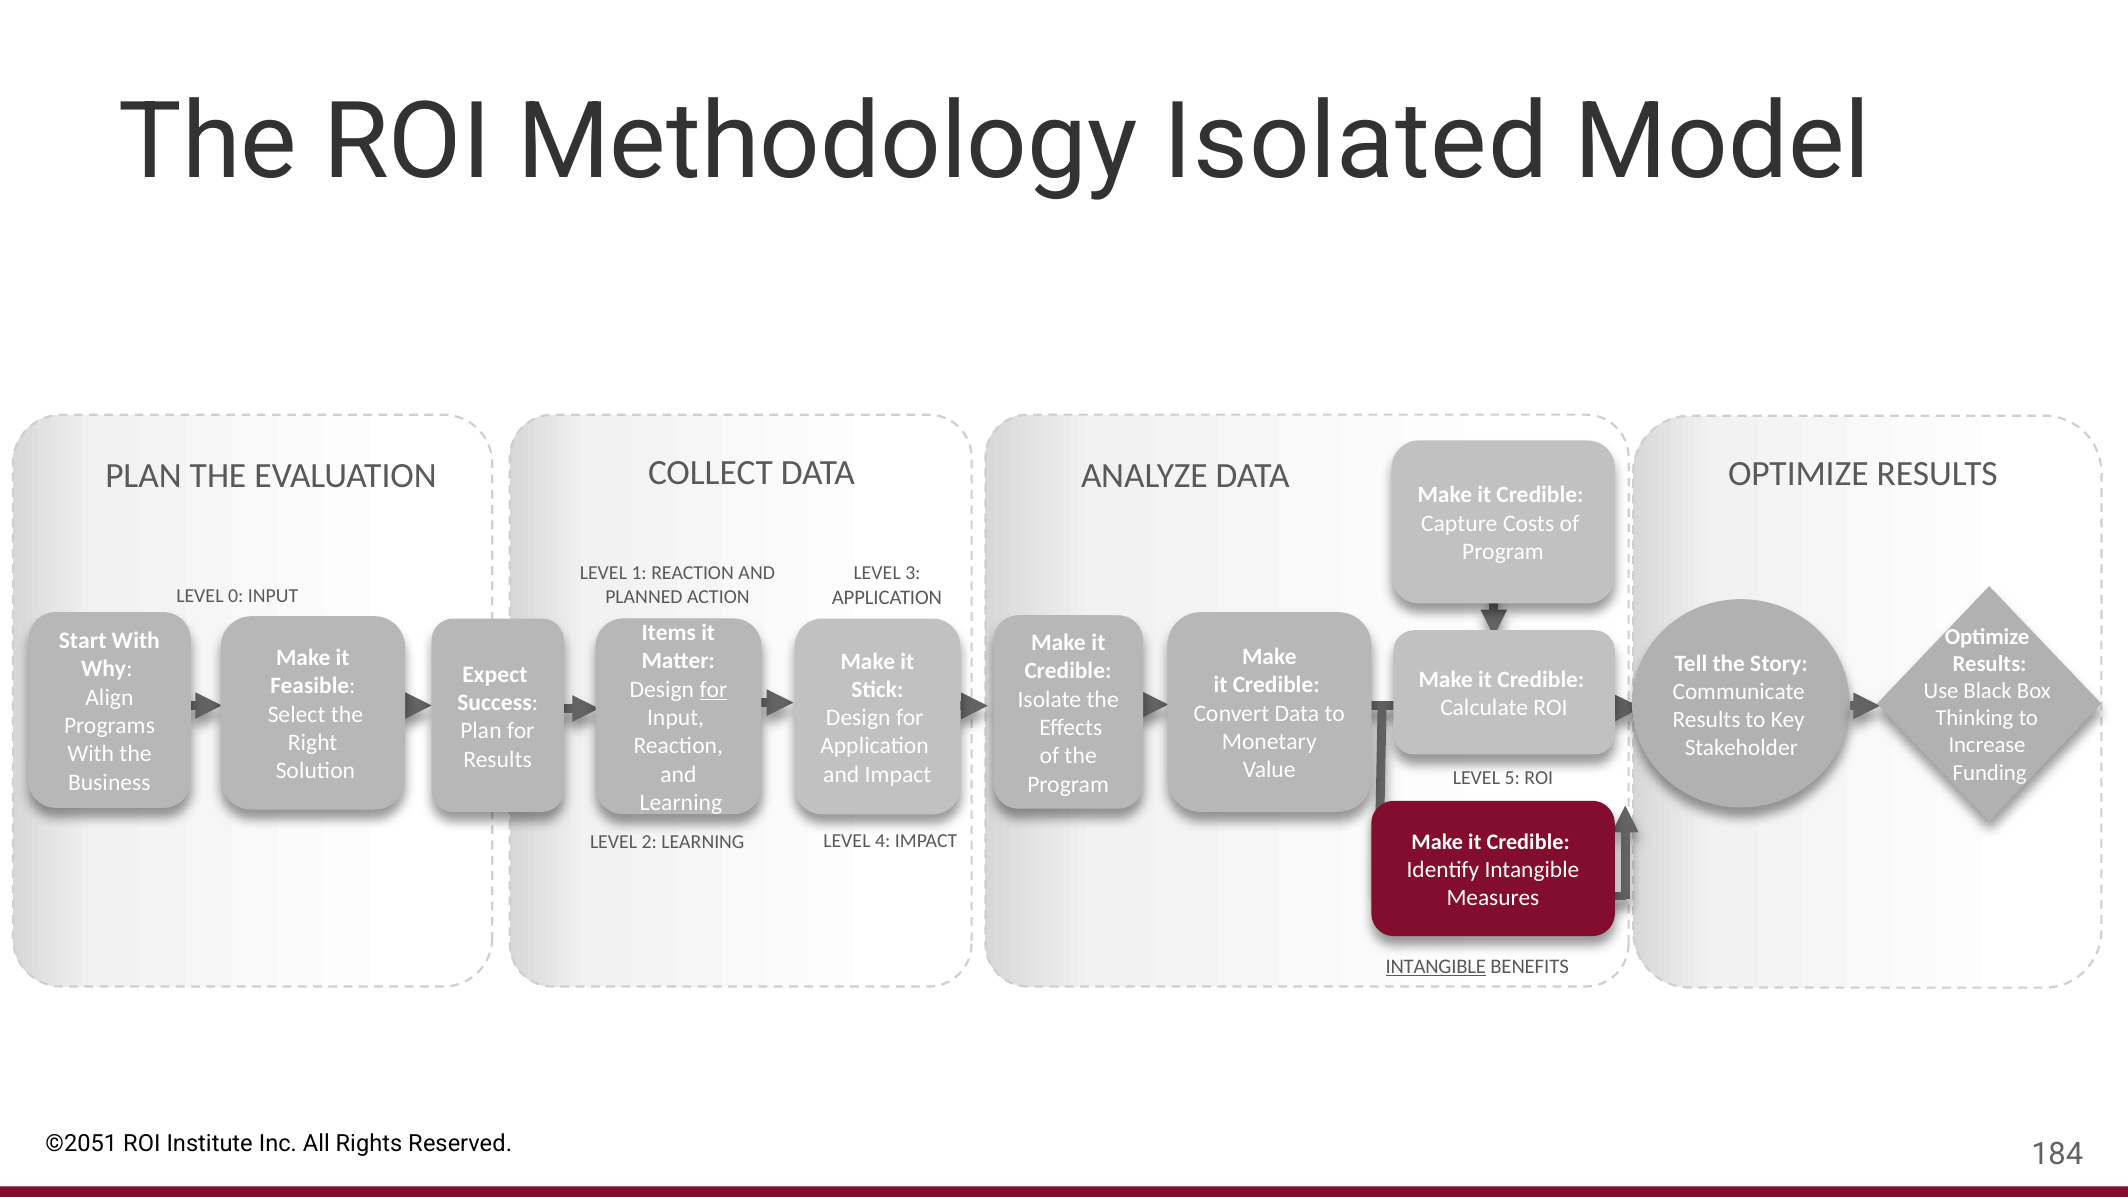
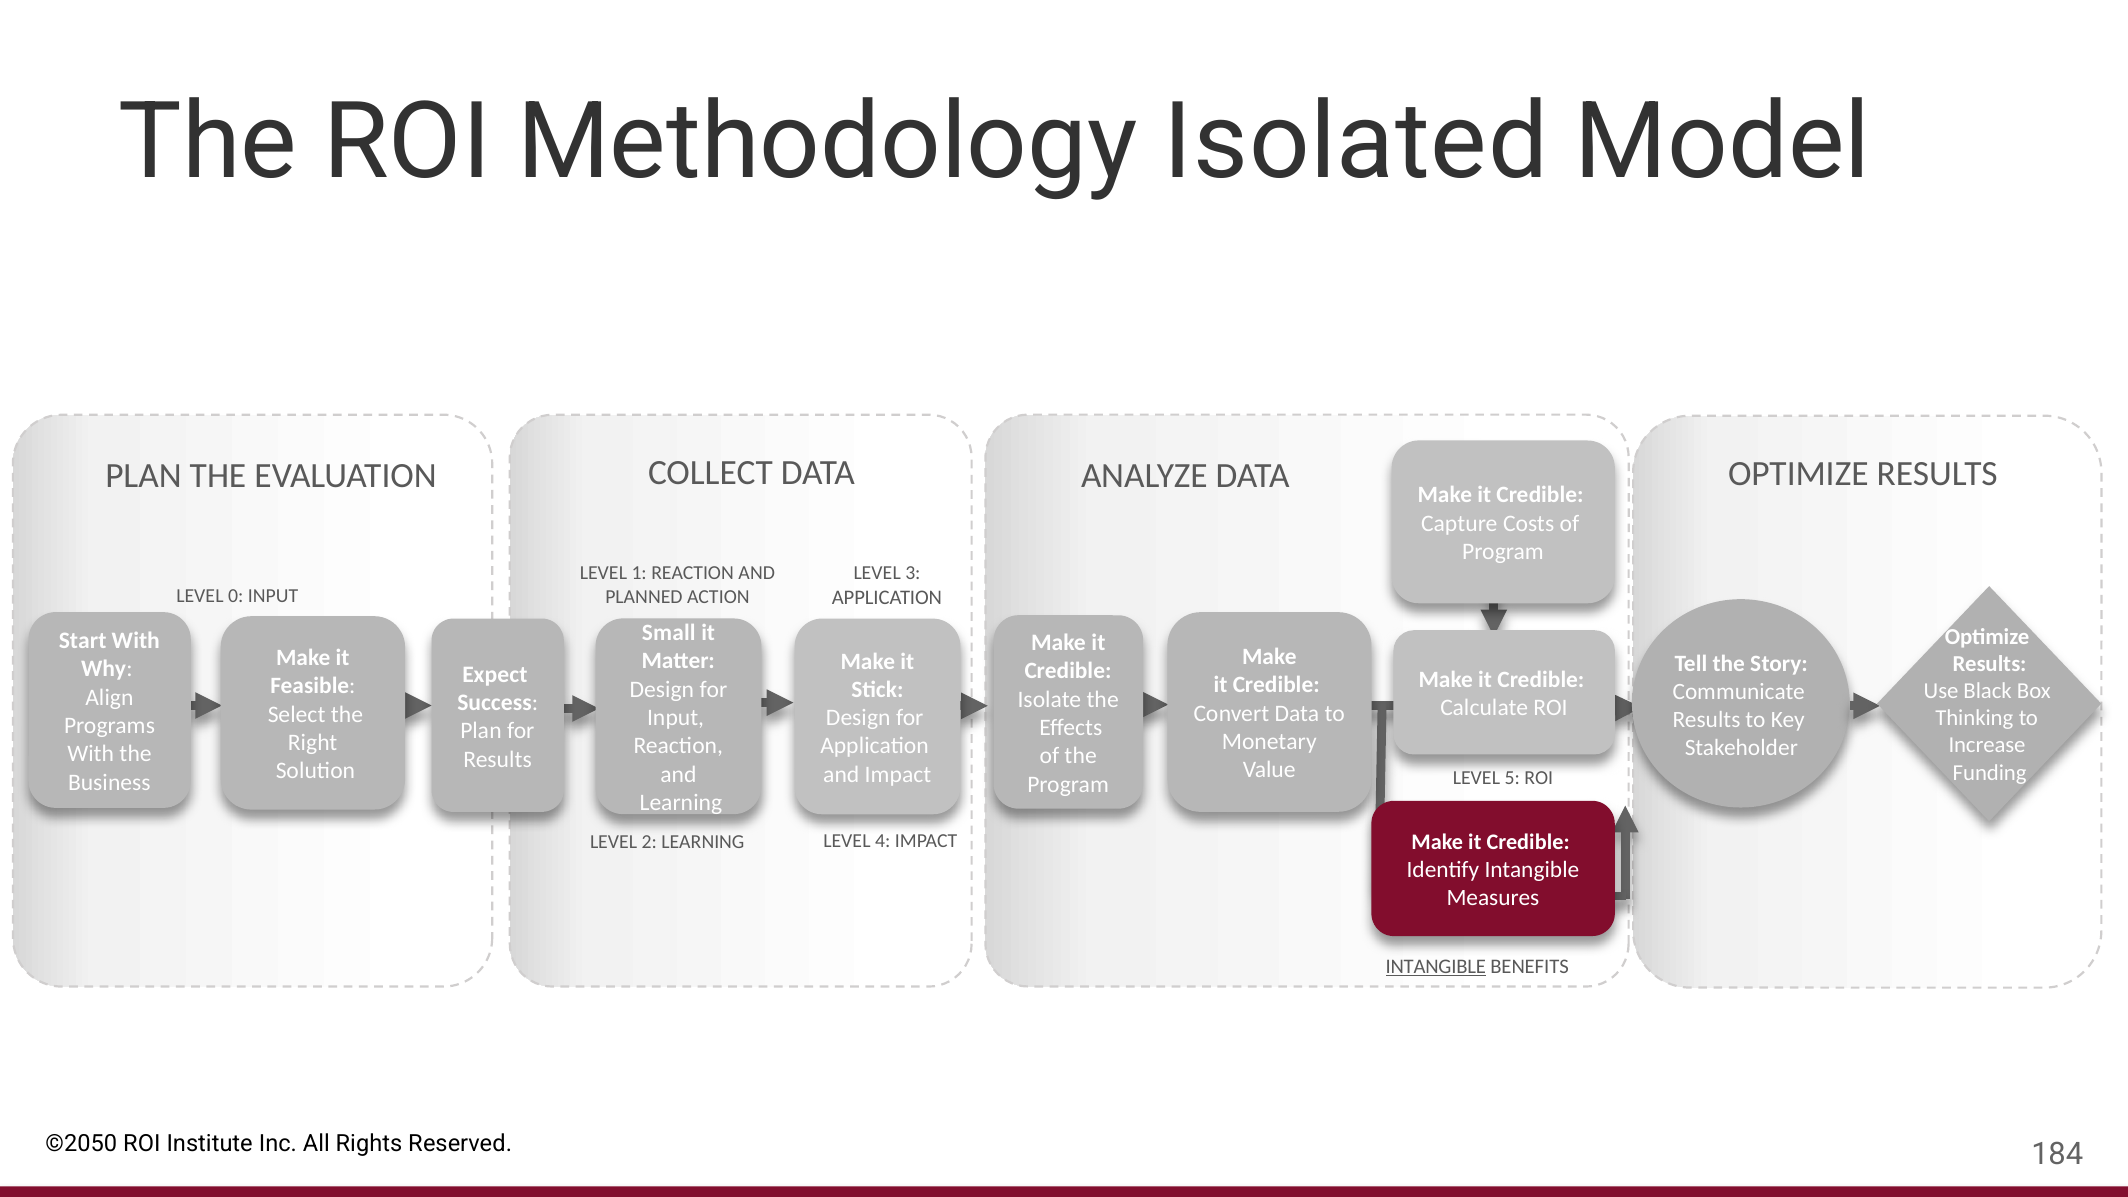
Items: Items -> Small (669, 633)
for underline: present -> none (713, 689)
©2051: ©2051 -> ©2050 (81, 1144)
